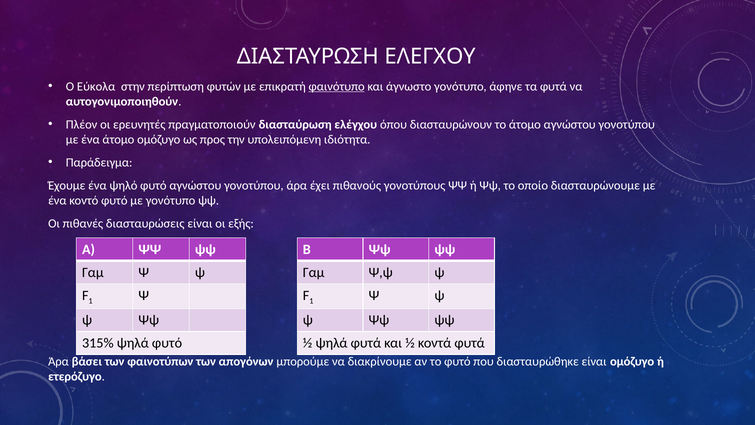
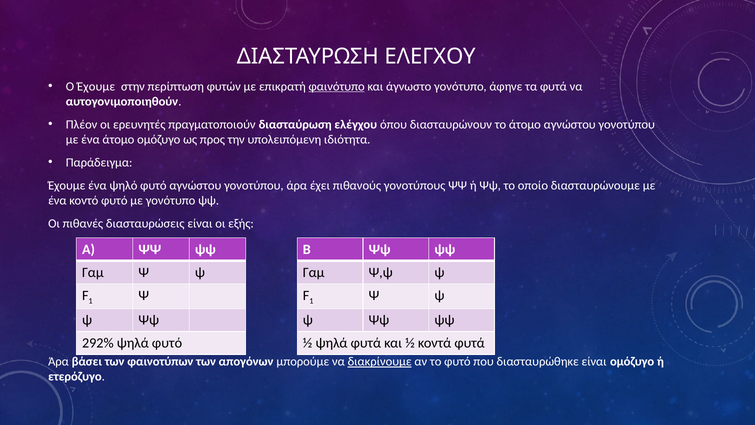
Ο Εύκολα: Εύκολα -> Έχουμε (96, 86)
315%: 315% -> 292% (98, 343)
διακρίνουμε underline: none -> present (380, 361)
